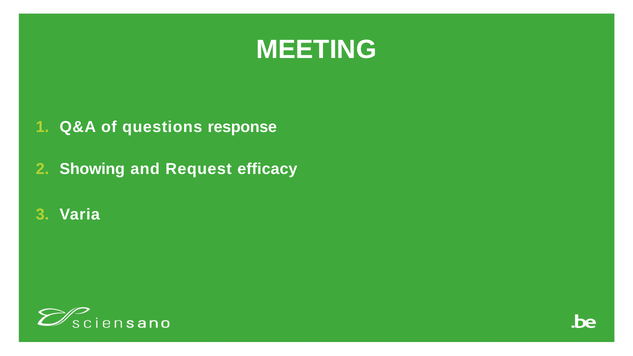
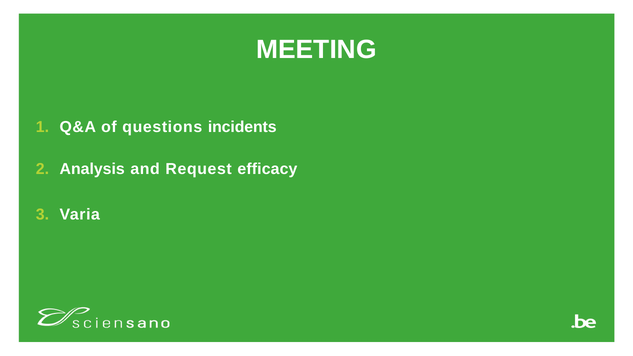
response: response -> incidents (242, 127)
Showing: Showing -> Analysis (92, 169)
